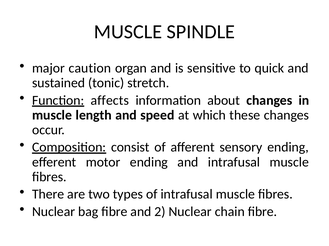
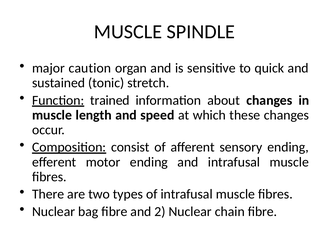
affects: affects -> trained (110, 101)
